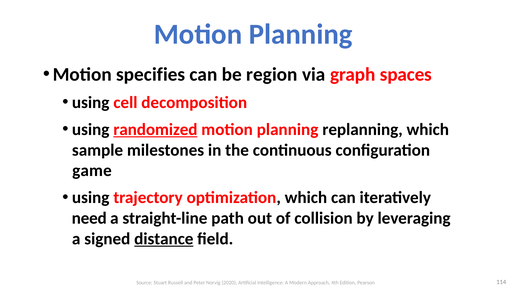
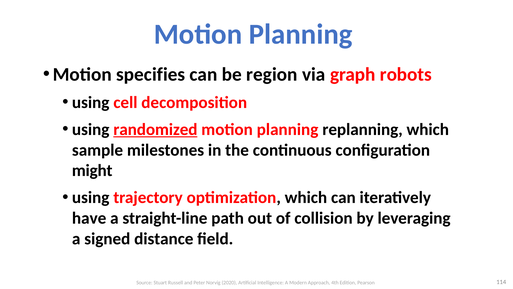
spaces: spaces -> robots (406, 74)
game: game -> might (92, 170)
need: need -> have (89, 218)
distance underline: present -> none (164, 238)
